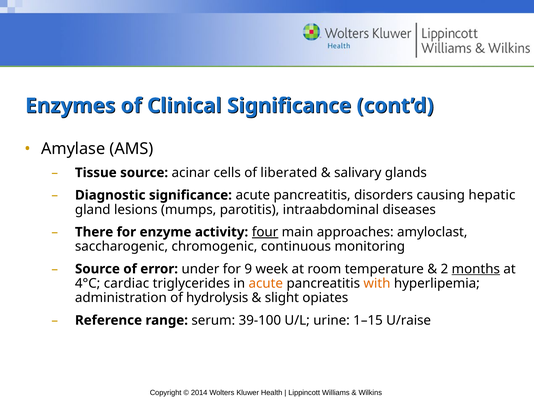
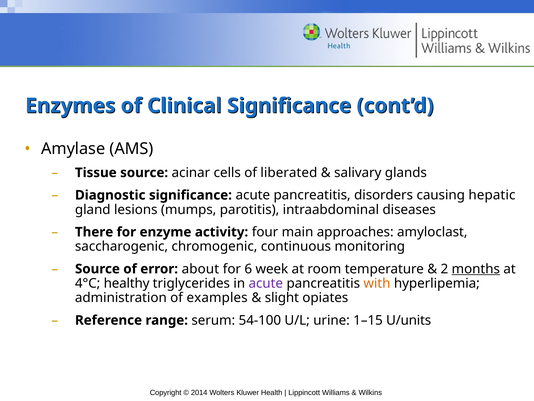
four underline: present -> none (265, 232)
under: under -> about (200, 269)
9: 9 -> 6 (248, 269)
cardiac: cardiac -> healthy (127, 283)
acute colour: orange -> purple (266, 283)
hydrolysis: hydrolysis -> examples (217, 297)
39-100: 39-100 -> 54-100 (260, 320)
U/raise: U/raise -> U/units (409, 320)
